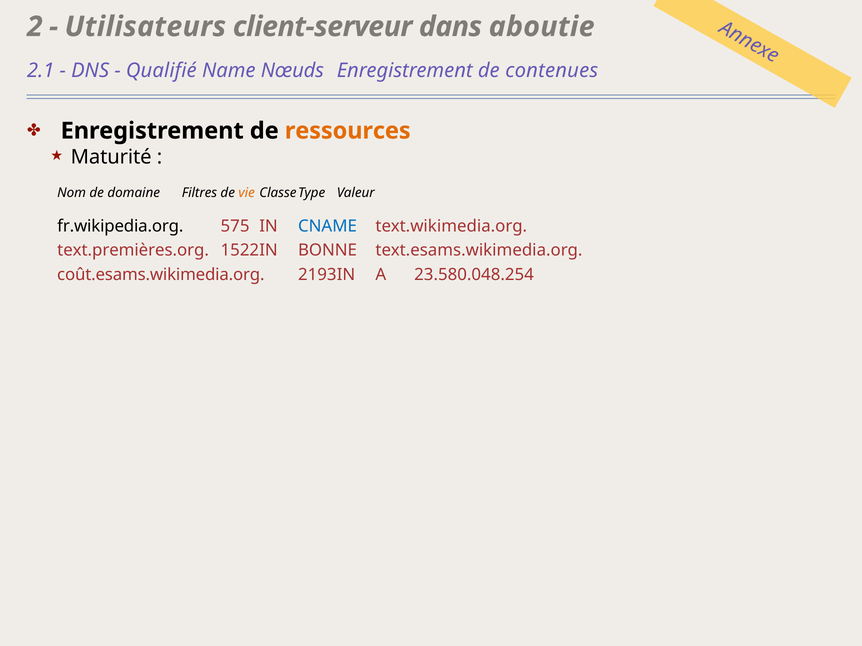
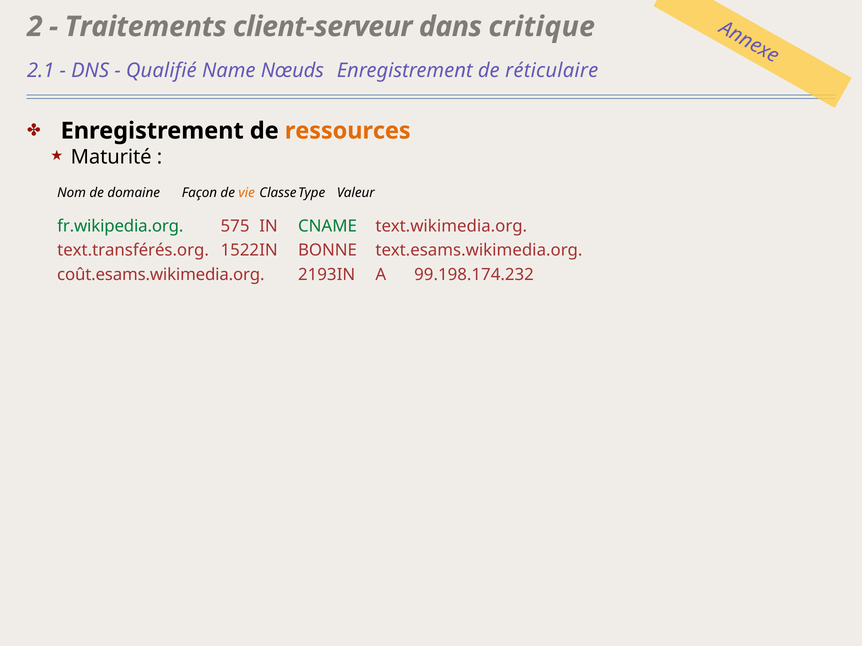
Utilisateurs: Utilisateurs -> Traitements (146, 27)
aboutie: aboutie -> critique (542, 27)
contenues: contenues -> réticulaire (552, 71)
Filtres: Filtres -> Façon (199, 193)
fr.wikipedia.org colour: black -> green (120, 226)
CNAME colour: blue -> green (327, 226)
text.premières.org: text.premières.org -> text.transférés.org (133, 250)
23.580.048.254: 23.580.048.254 -> 99.198.174.232 (474, 275)
